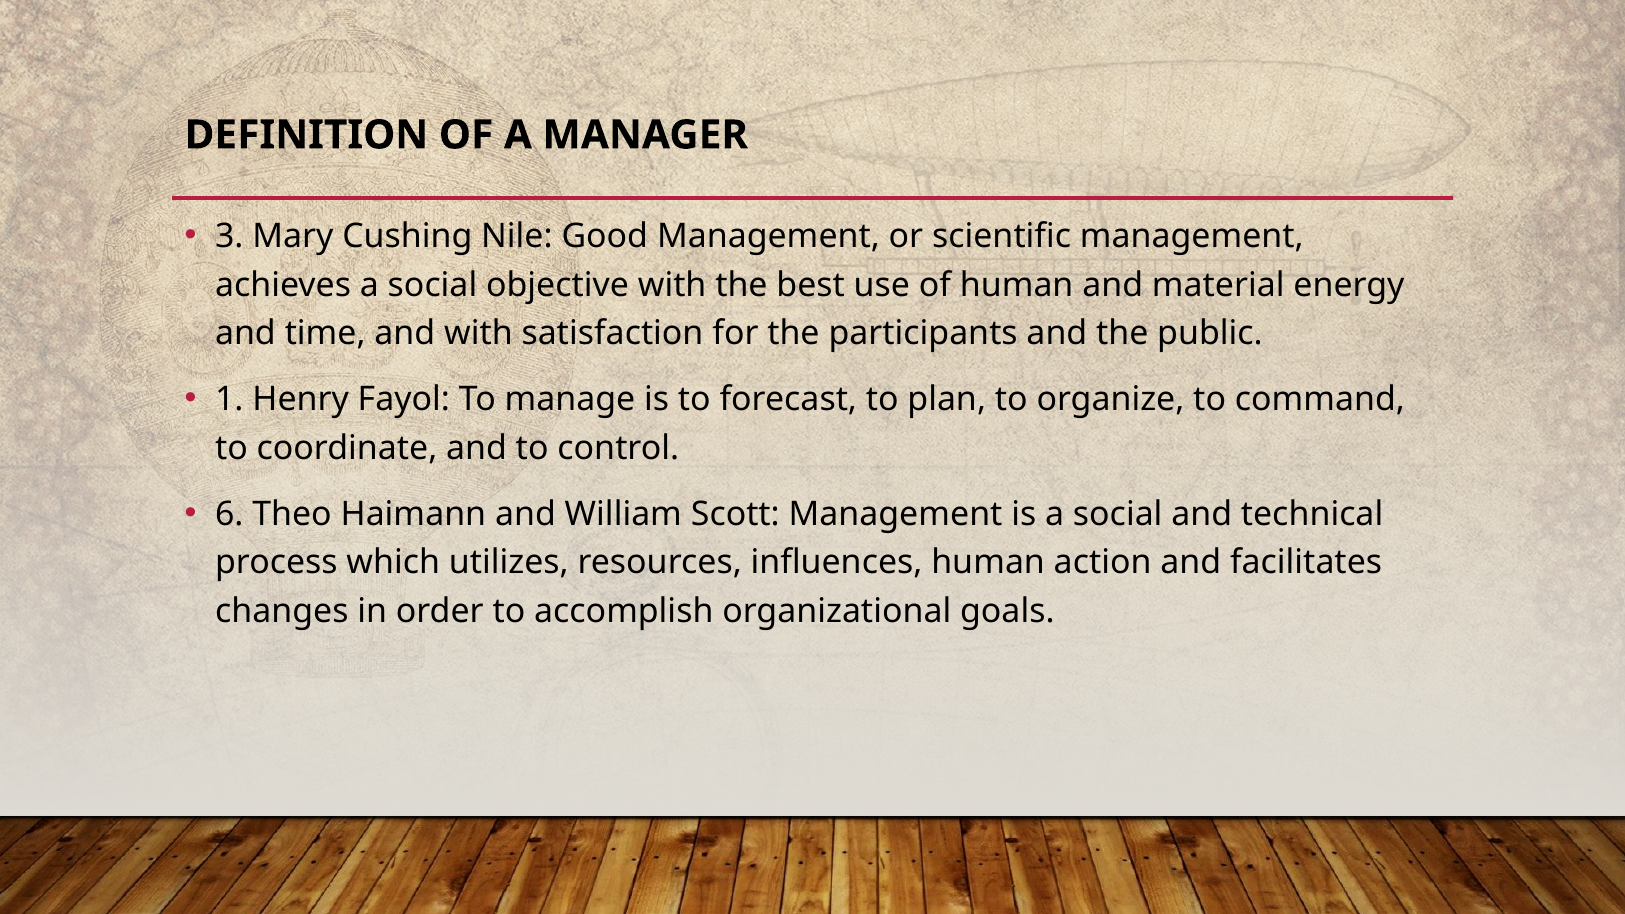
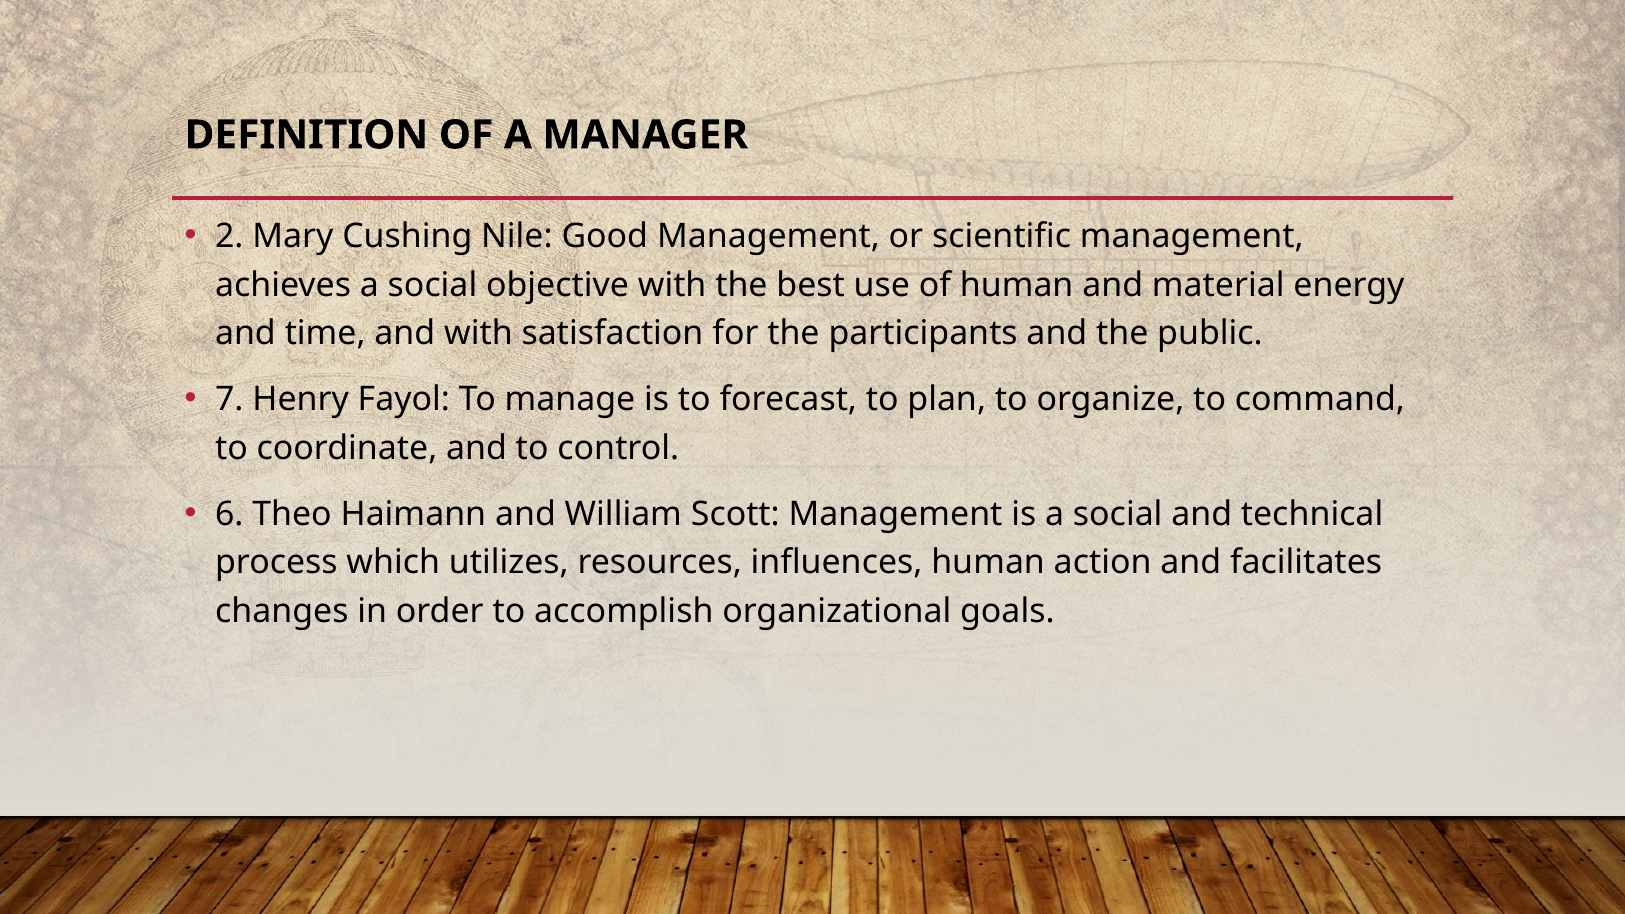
3: 3 -> 2 (229, 236)
1: 1 -> 7 (229, 399)
